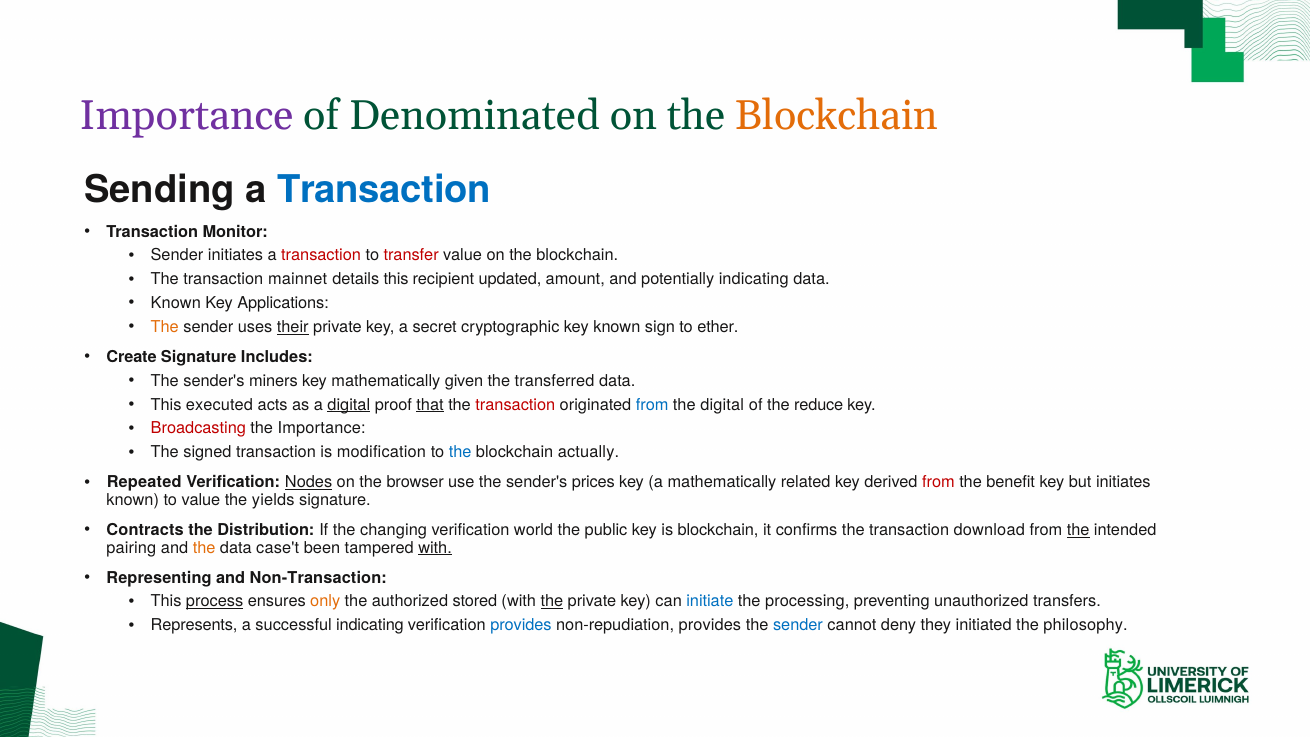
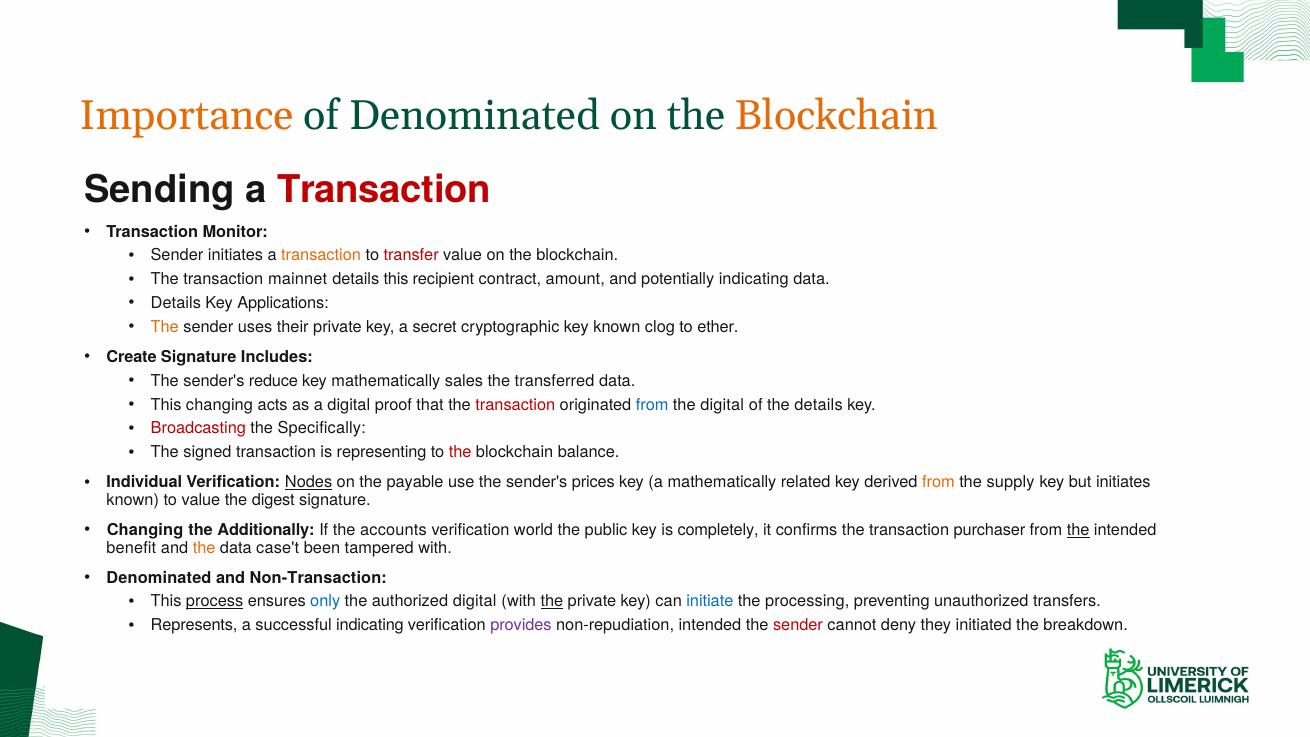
Importance colour: purple -> orange (186, 116)
Transaction colour: blue -> red (384, 190)
transaction colour: red -> orange (321, 256)
updated: updated -> contract (510, 279)
Known: Known -> Details (176, 303)
their underline: present -> none (293, 327)
sign: sign -> clog (660, 327)
miners: miners -> reduce (273, 381)
given: given -> sales (464, 381)
This executed: executed -> changing (220, 405)
digital underline: present -> none (349, 405)
that underline: present -> none (430, 405)
the reduce: reduce -> details (819, 405)
the Importance: Importance -> Specifically (322, 428)
modification: modification -> representing (382, 452)
the colour: blue -> red (460, 452)
actually: actually -> balance (589, 452)
Repeated: Repeated -> Individual (144, 482)
browser: browser -> payable (415, 482)
from colour: red -> orange (938, 482)
benefit: benefit -> supply (1011, 482)
yields: yields -> digest (273, 500)
Contracts: Contracts -> Changing (145, 530)
Distribution: Distribution -> Additionally (266, 530)
changing: changing -> accounts (394, 530)
is blockchain: blockchain -> completely (718, 530)
download: download -> purchaser (989, 530)
pairing: pairing -> benefit (131, 548)
with underline: present -> none (435, 548)
Representing: Representing -> Denominated (159, 578)
only colour: orange -> blue (325, 601)
authorized stored: stored -> digital (475, 601)
provides colour: blue -> purple (521, 625)
non-repudiation provides: provides -> intended (710, 625)
sender colour: blue -> red (798, 625)
philosophy: philosophy -> breakdown (1086, 625)
